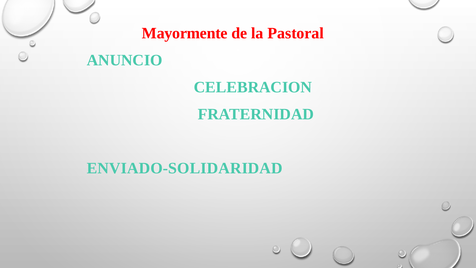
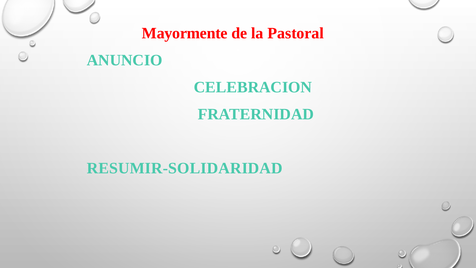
ENVIADO-SOLIDARIDAD: ENVIADO-SOLIDARIDAD -> RESUMIR-SOLIDARIDAD (185, 168)
